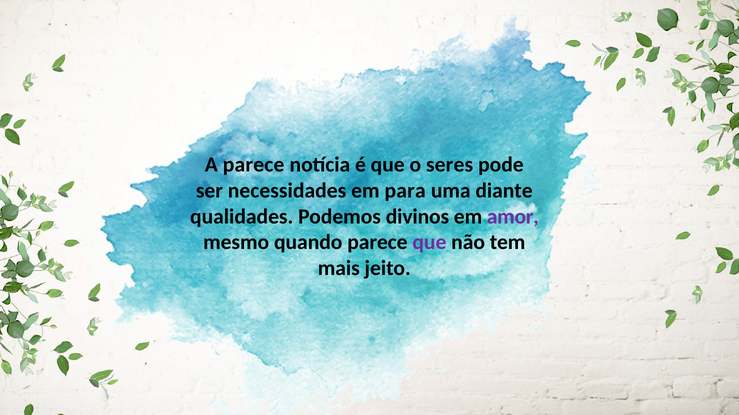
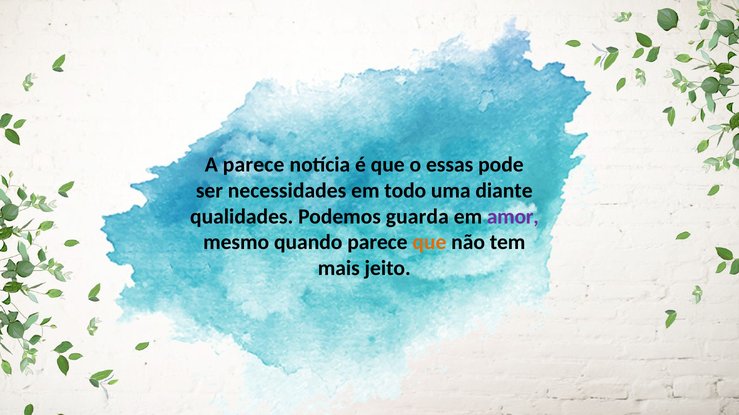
seres: seres -> essas (450, 165)
para: para -> todo (405, 191)
divinos: divinos -> guarda (417, 217)
que colour: purple -> orange (429, 243)
